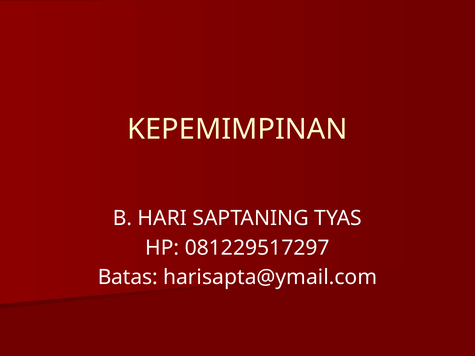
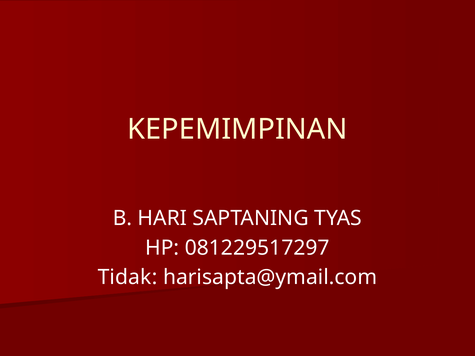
Batas: Batas -> Tidak (128, 278)
